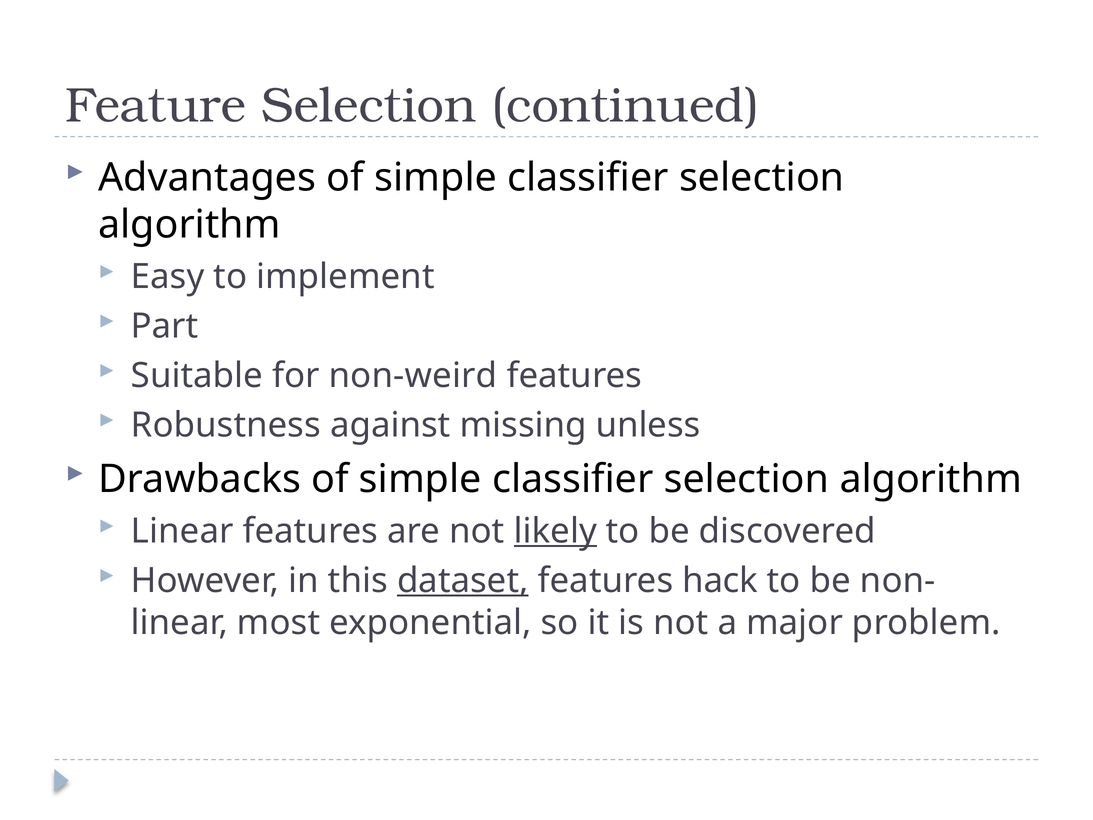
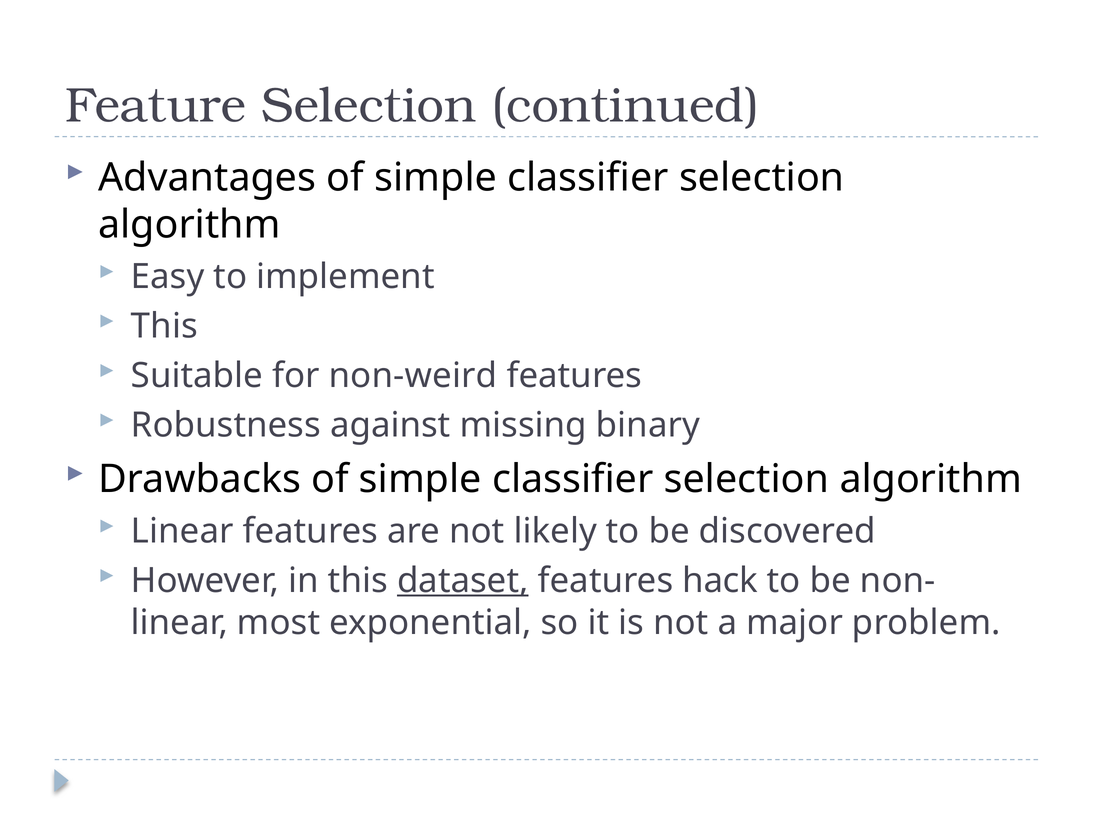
Part: Part -> This (164, 326)
unless: unless -> binary (648, 425)
likely underline: present -> none (555, 531)
